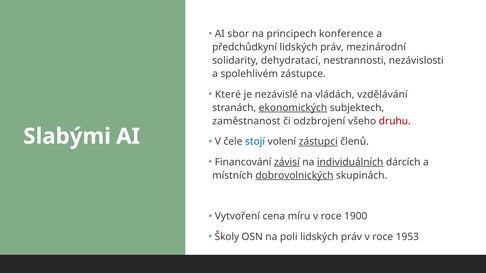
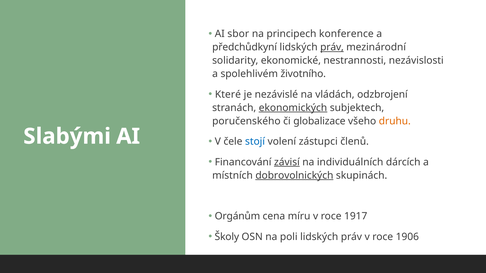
práv underline: none -> present (332, 47)
dehydratací: dehydratací -> ekonomické (291, 61)
zástupce: zástupce -> životního (303, 74)
vzdělávání: vzdělávání -> odzbrojení (382, 95)
zaměstnanost: zaměstnanost -> poručenského (246, 121)
odzbrojení: odzbrojení -> globalizace (319, 121)
druhu colour: red -> orange (395, 121)
zástupci underline: present -> none (318, 142)
individuálních underline: present -> none (350, 162)
Vytvoření: Vytvoření -> Orgánům (237, 217)
1900: 1900 -> 1917 (356, 217)
1953: 1953 -> 1906 (407, 237)
